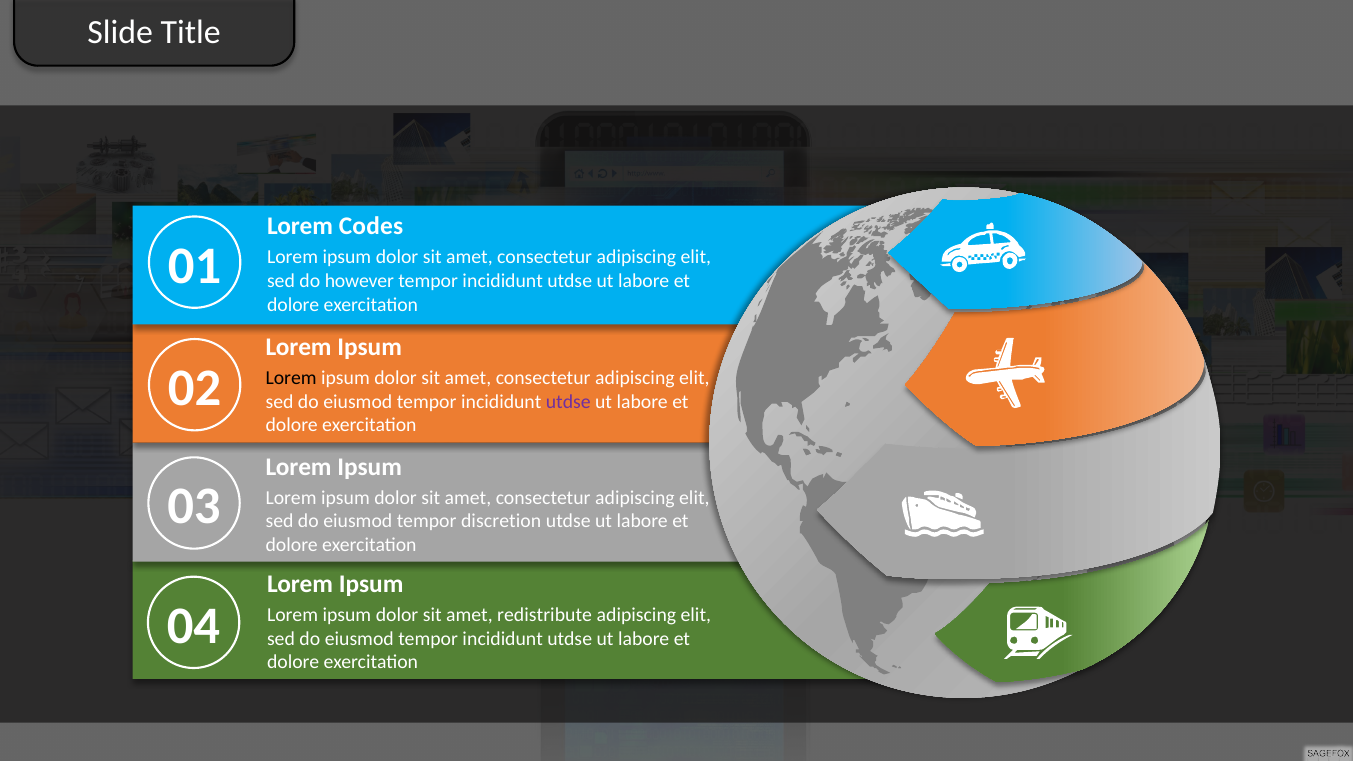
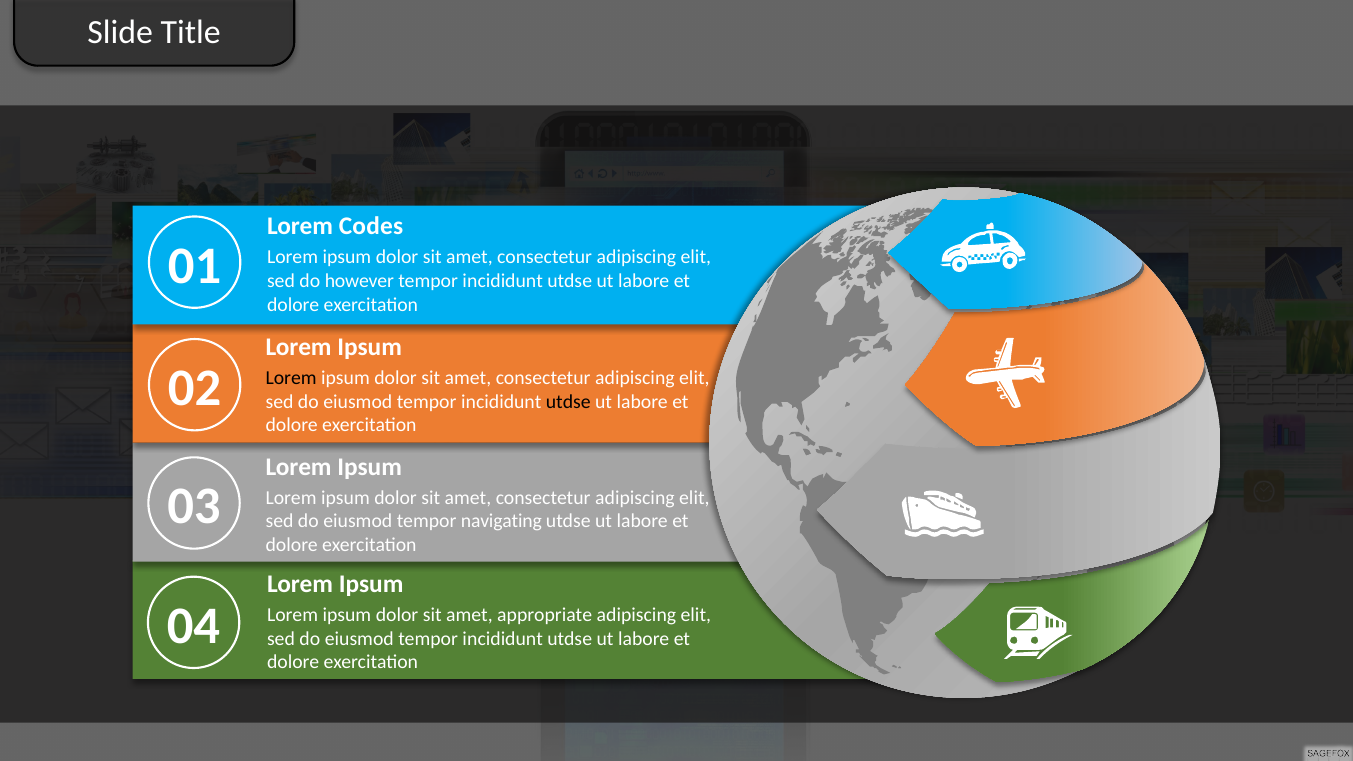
utdse colour: purple -> black (568, 402)
discretion: discretion -> navigating (501, 521)
redistribute: redistribute -> appropriate (545, 615)
